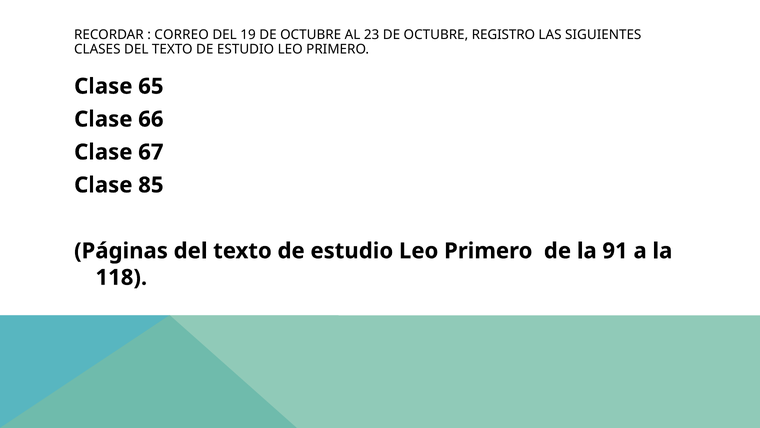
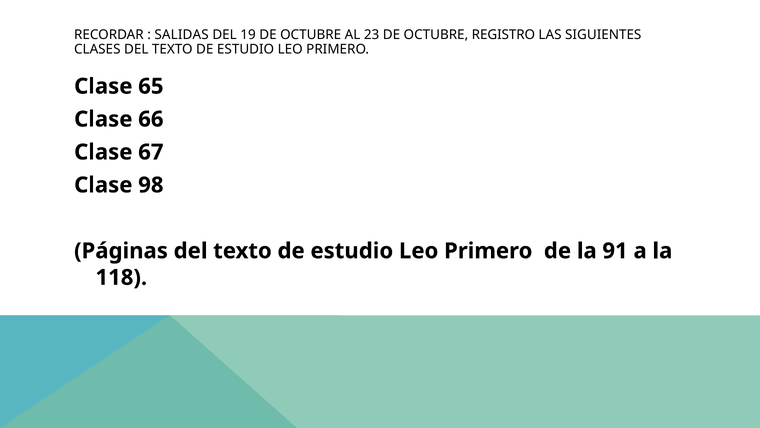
CORREO: CORREO -> SALIDAS (182, 35)
85: 85 -> 98 (151, 185)
